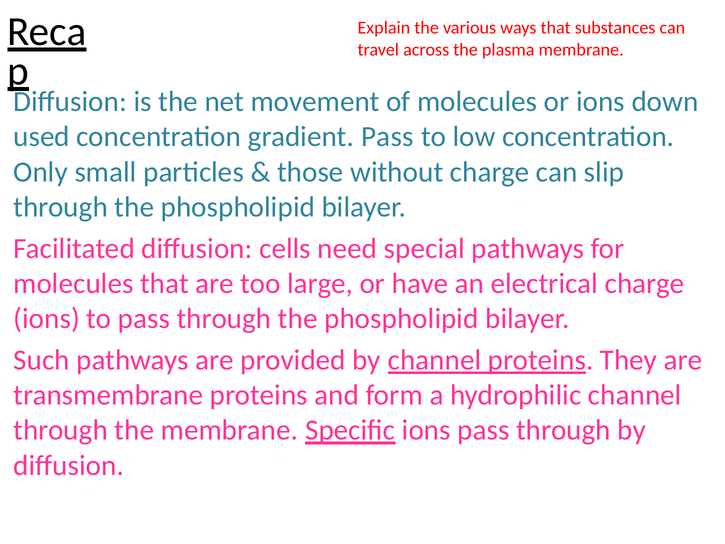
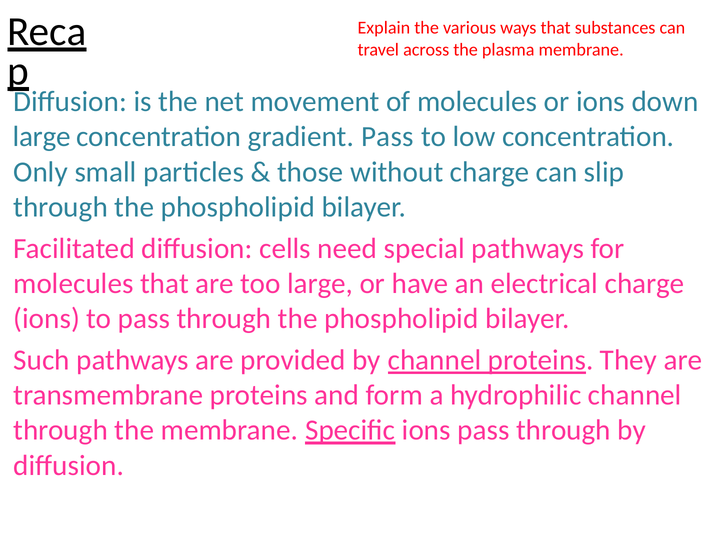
used: used -> large (42, 137)
